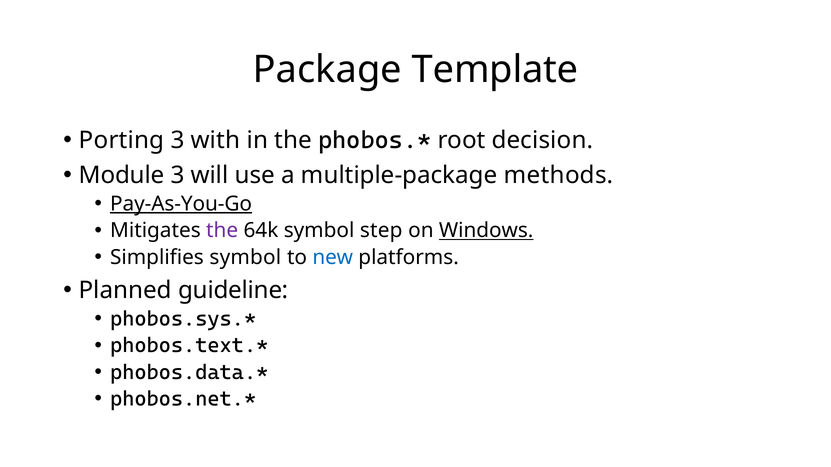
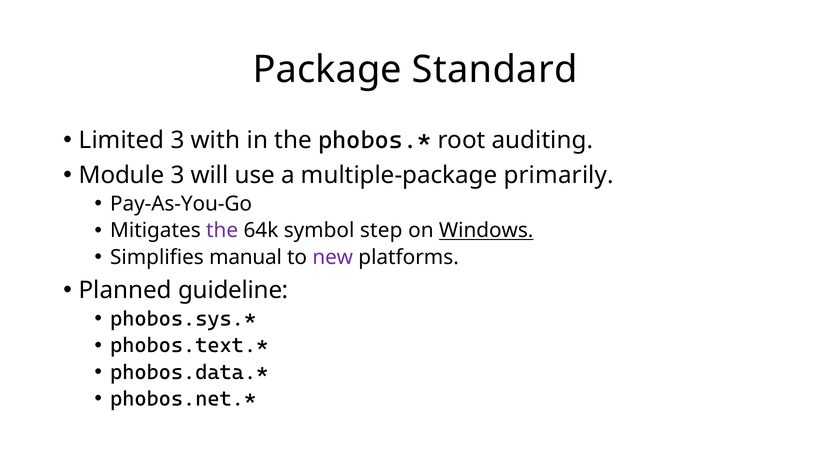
Template: Template -> Standard (495, 70)
Porting: Porting -> Limited (122, 140)
decision: decision -> auditing (542, 140)
methods: methods -> primarily (559, 175)
Pay-As-You-Go underline: present -> none (181, 204)
Simplifies symbol: symbol -> manual (246, 257)
new colour: blue -> purple (333, 257)
